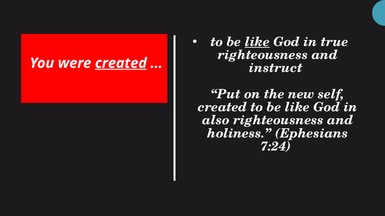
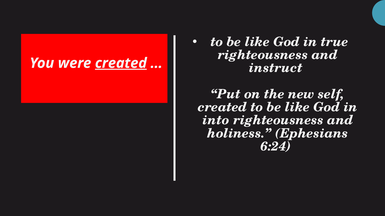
like underline: present -> none (257, 42)
also: also -> into (216, 121)
7:24: 7:24 -> 6:24 (276, 147)
